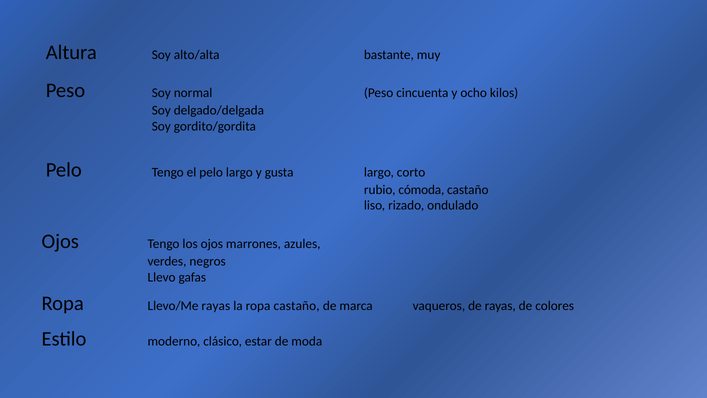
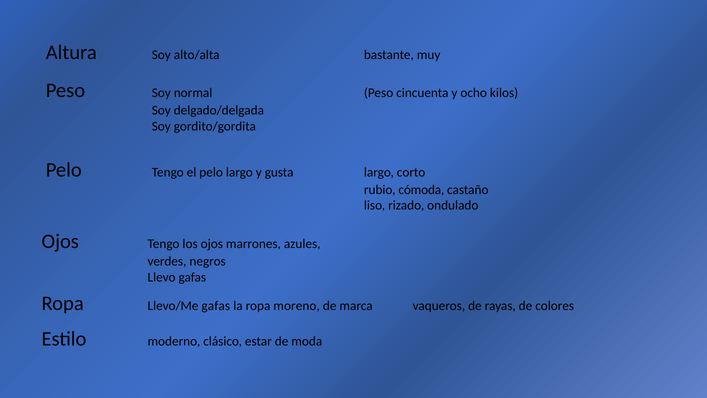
Llevo/Me rayas: rayas -> gafas (216, 305)
ropa castaño: castaño -> moreno (297, 305)
